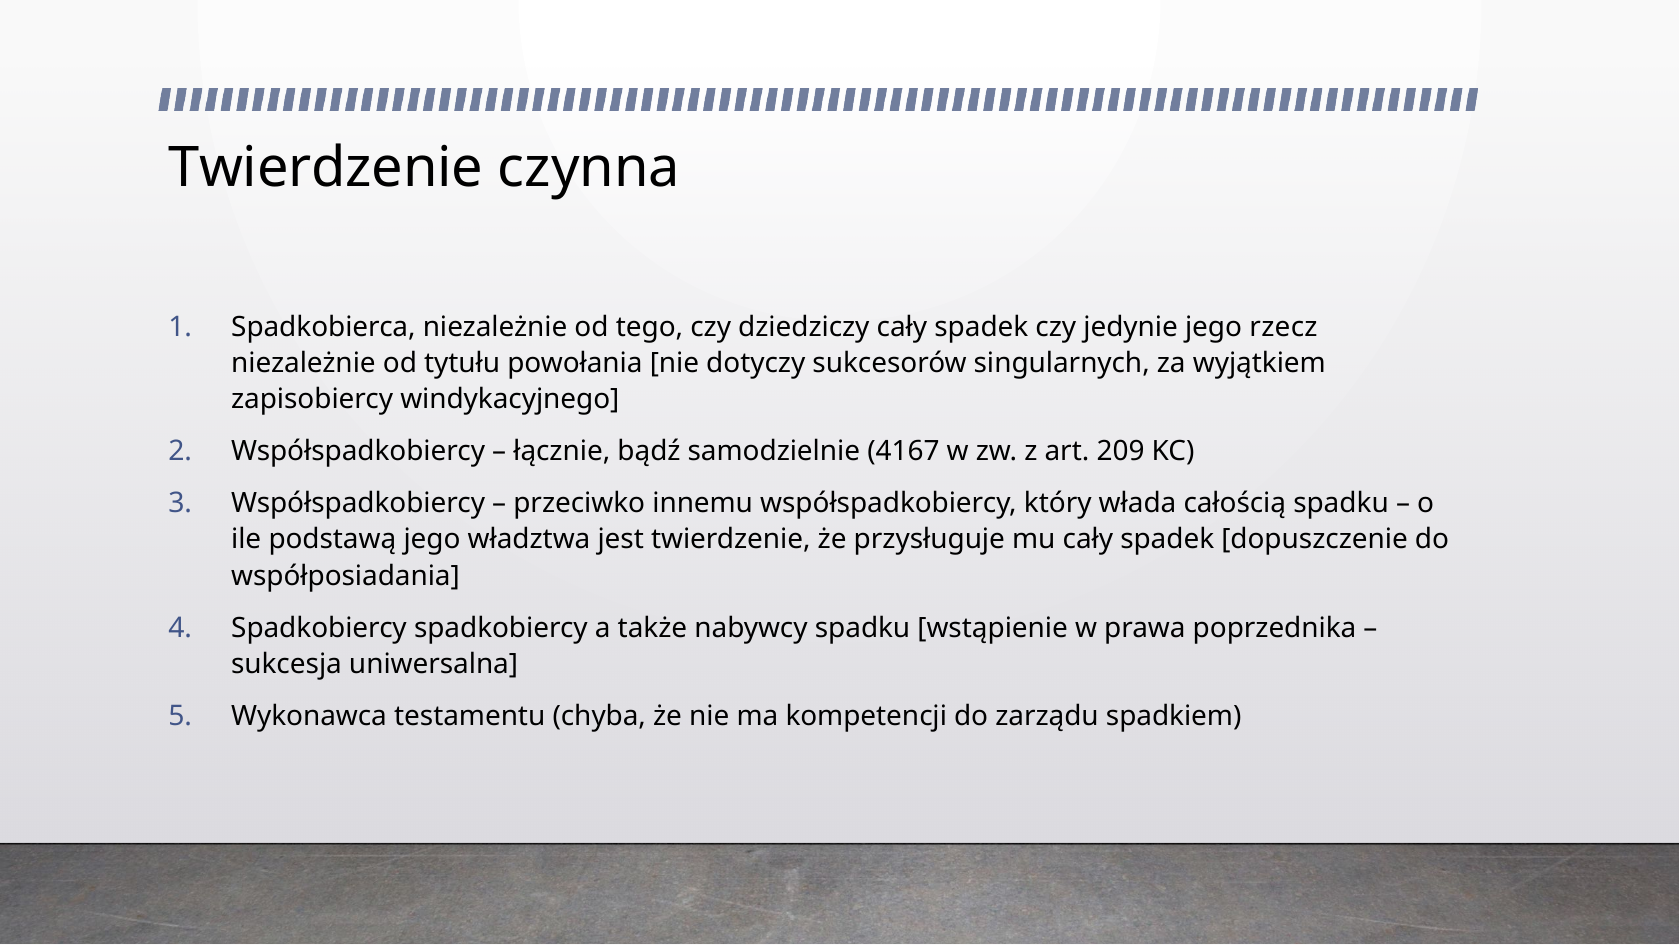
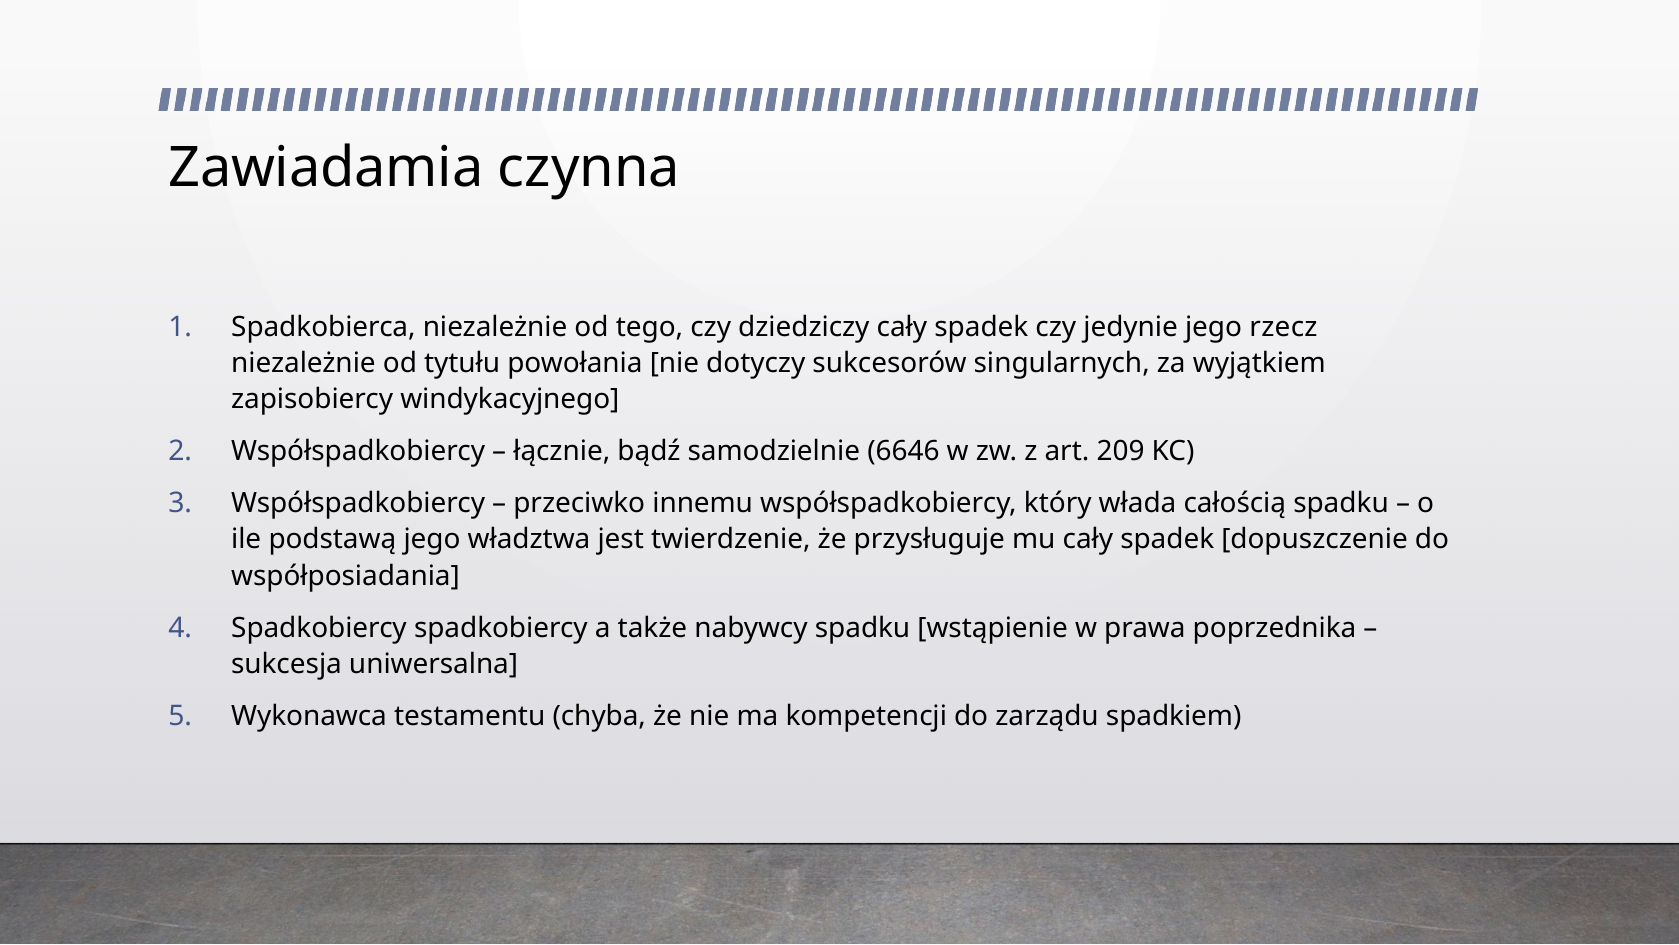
Twierdzenie: Twierdzenie -> Zawiadamia (326, 167)
4167: 4167 -> 6646 (903, 451)
